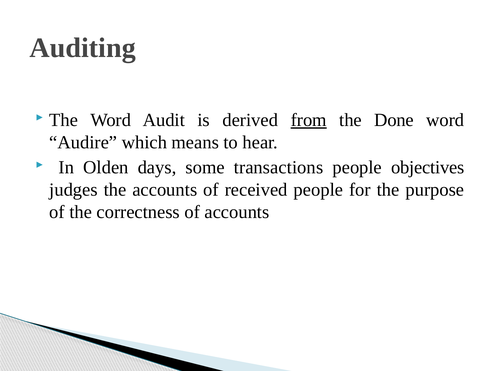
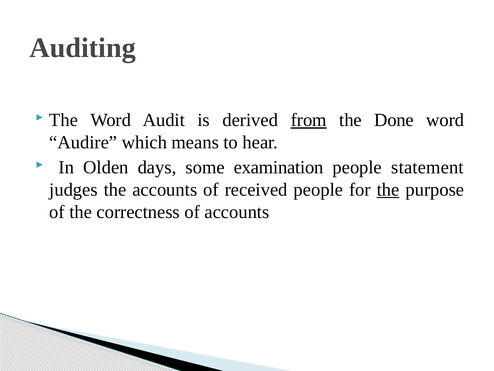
transactions: transactions -> examination (279, 167)
objectives: objectives -> statement (428, 167)
the underline: none -> present (388, 189)
